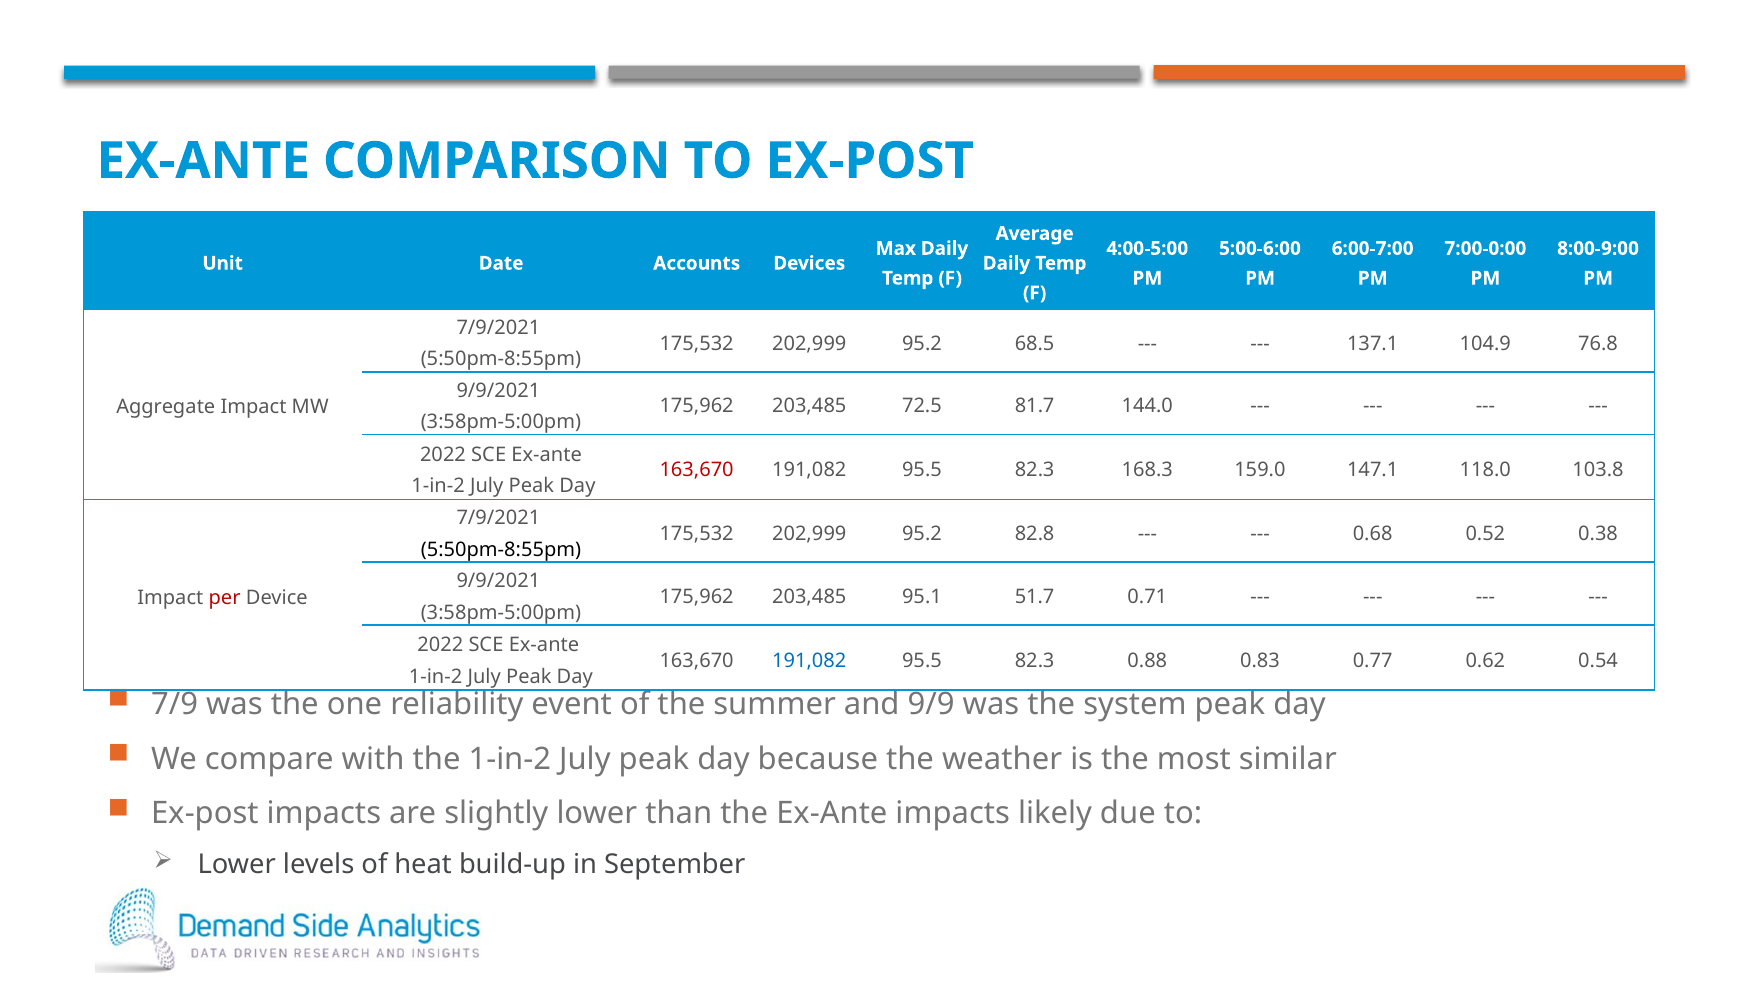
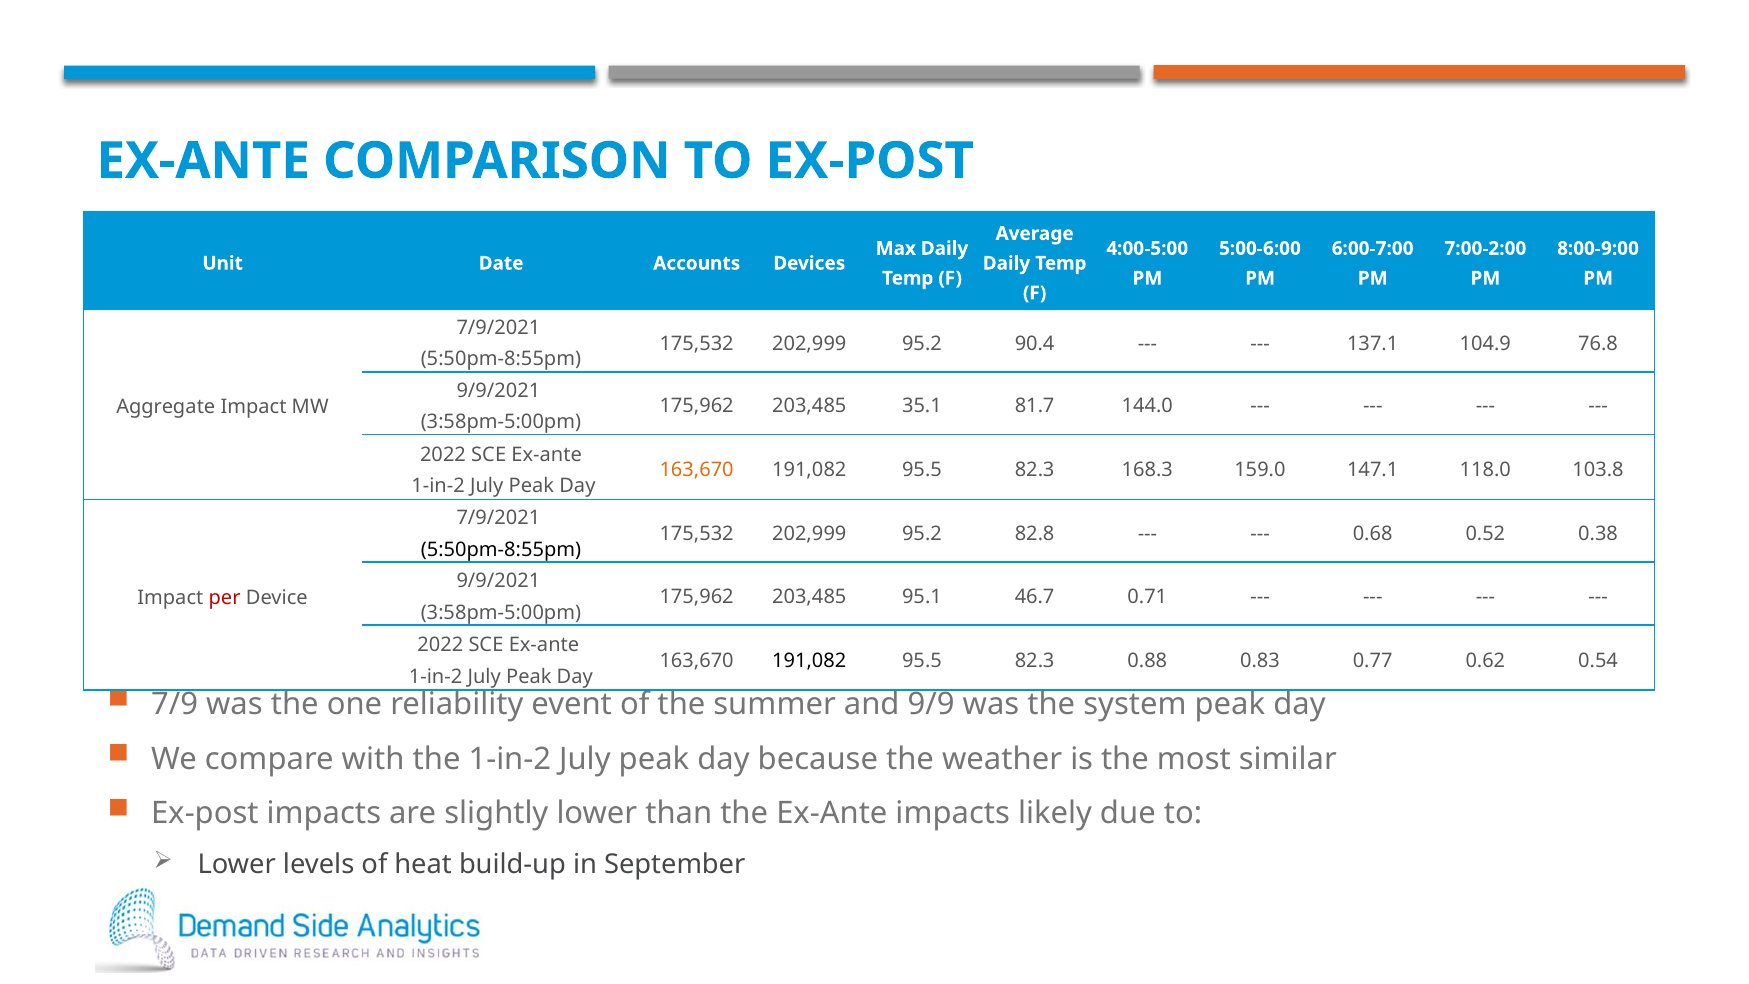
7:00-0:00: 7:00-0:00 -> 7:00-2:00 (1485, 248)
68.5: 68.5 -> 90.4 (1035, 343)
72.5: 72.5 -> 35.1 (922, 406)
163,670 colour: red -> orange (697, 470)
51.7: 51.7 -> 46.7 (1035, 597)
191,082 colour: blue -> black (809, 661)
